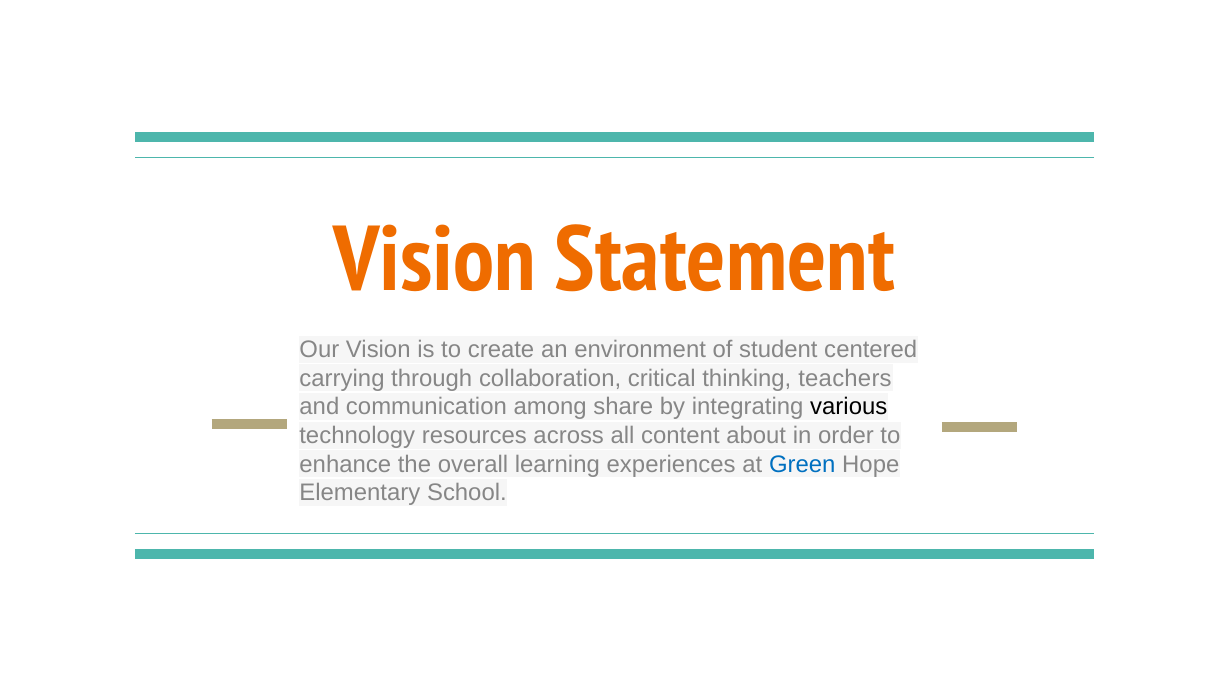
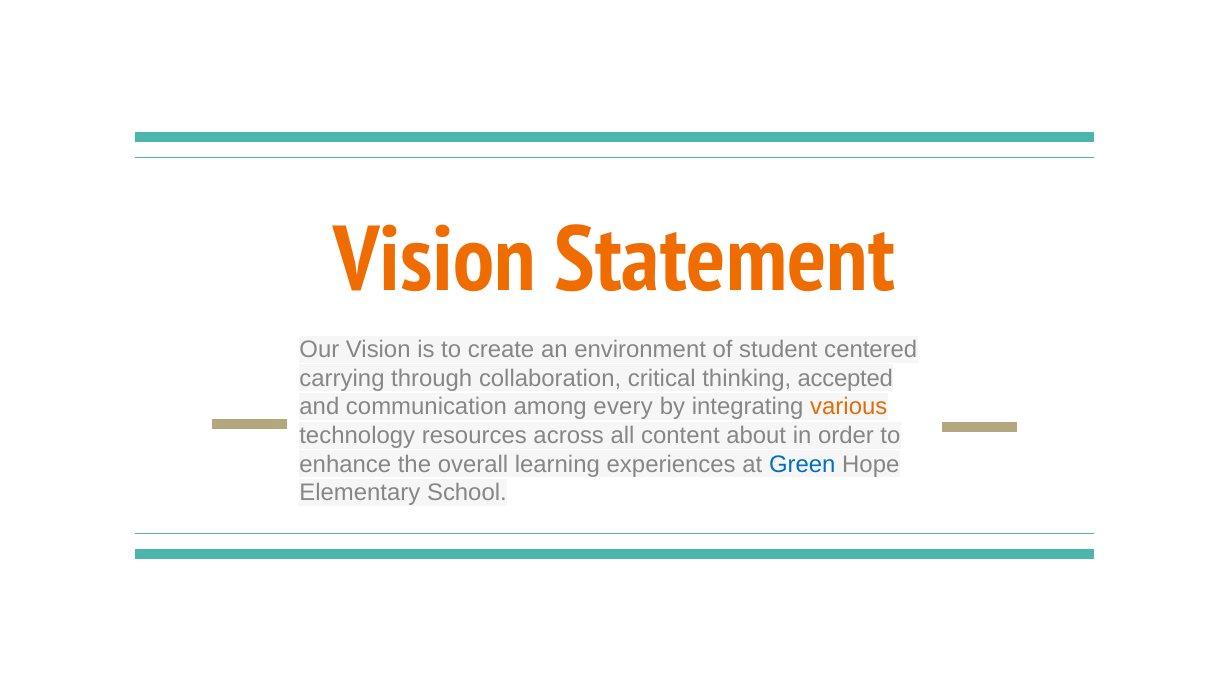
teachers: teachers -> accepted (845, 378)
share: share -> every (623, 407)
various colour: black -> orange (849, 407)
